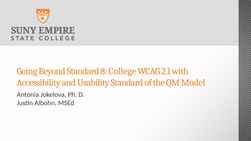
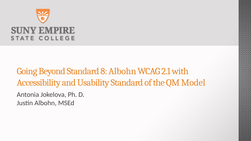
8 College: College -> Albohn (122, 71)
